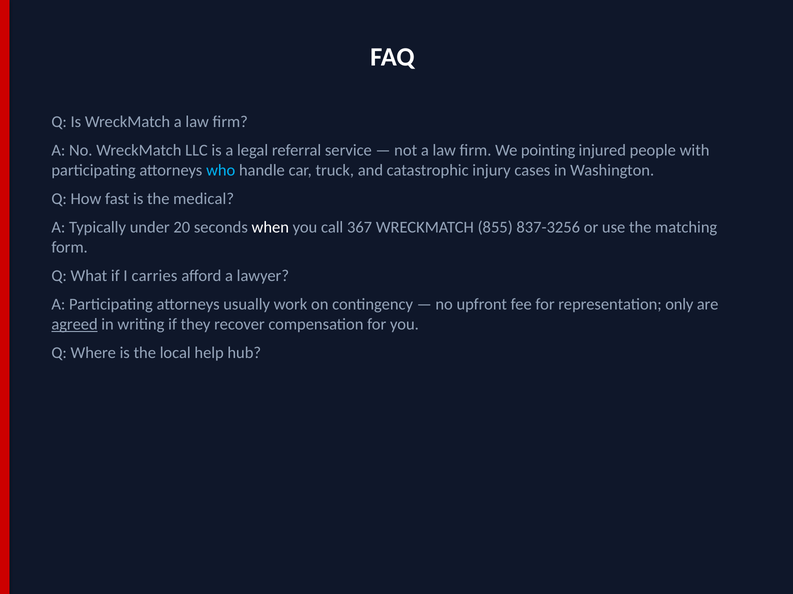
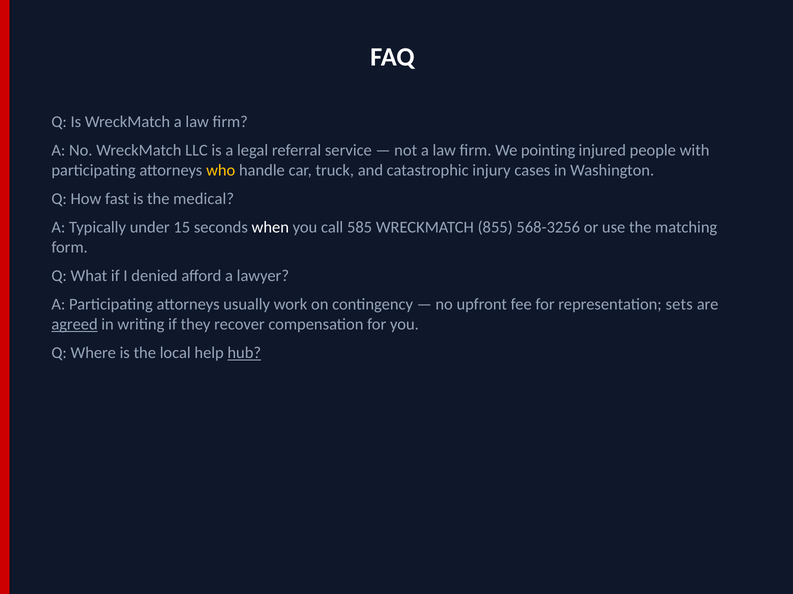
who colour: light blue -> yellow (221, 170)
20: 20 -> 15 (182, 228)
367: 367 -> 585 (360, 228)
837-3256: 837-3256 -> 568-3256 (548, 228)
carries: carries -> denied (155, 276)
only: only -> sets (679, 305)
hub underline: none -> present (244, 353)
